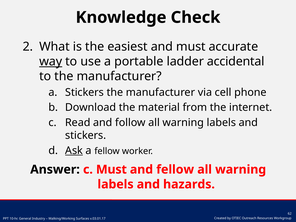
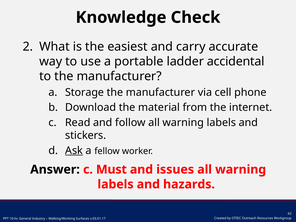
and must: must -> carry (191, 47)
way underline: present -> none (51, 62)
a Stickers: Stickers -> Storage (85, 92)
and fellow: fellow -> issues (175, 169)
